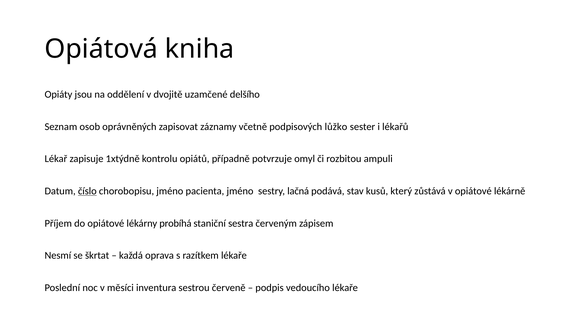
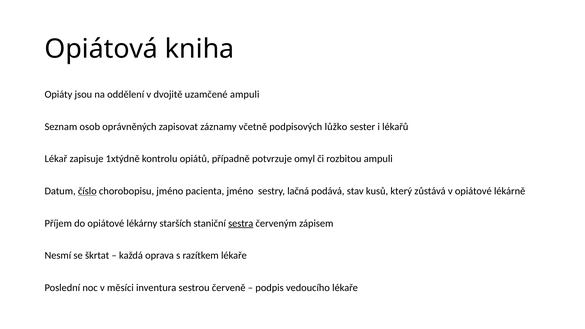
uzamčené delšího: delšího -> ampuli (245, 94)
probíhá: probíhá -> starších (175, 223)
sestra underline: none -> present (241, 223)
